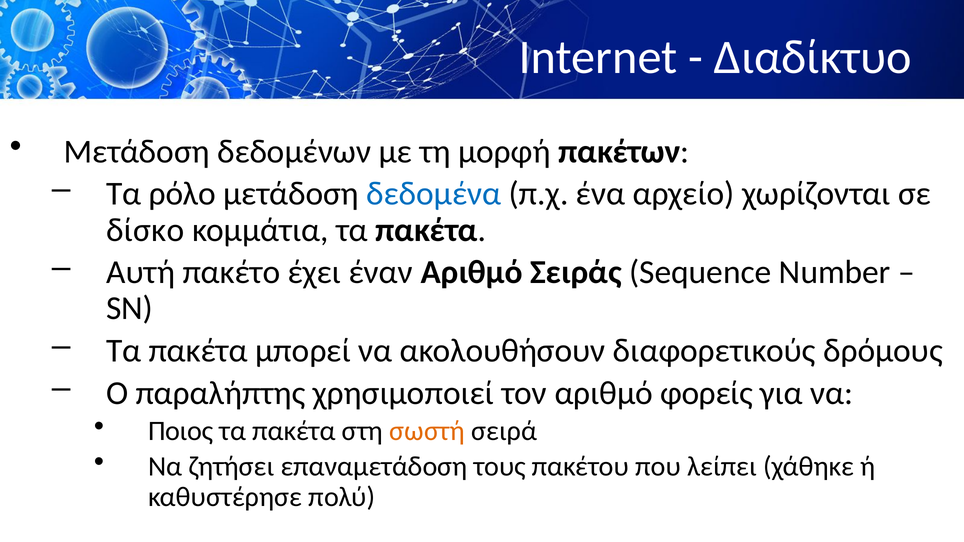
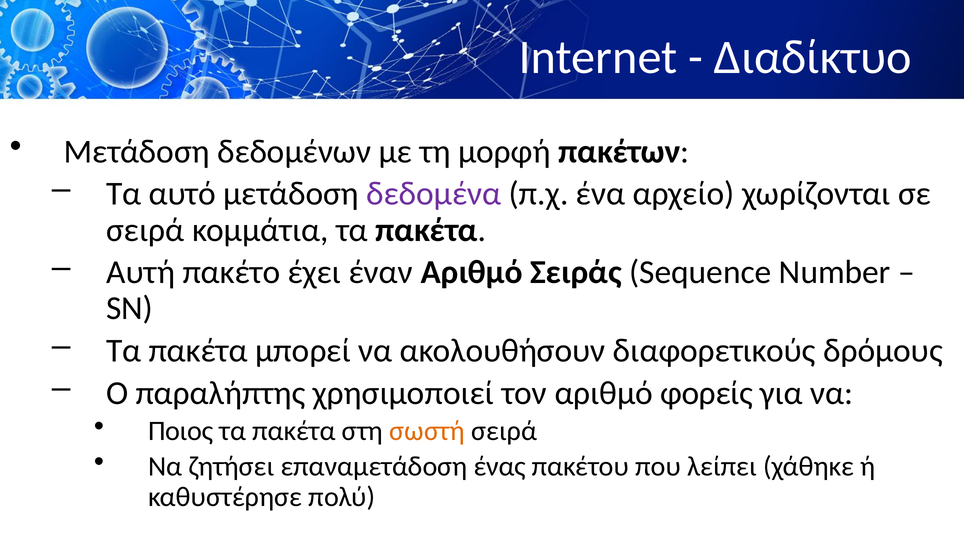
ρόλο: ρόλο -> αυτό (182, 194)
δεδομένα colour: blue -> purple (434, 194)
δίσκο: δίσκο -> σειρά (145, 230)
τους: τους -> ένας (500, 467)
